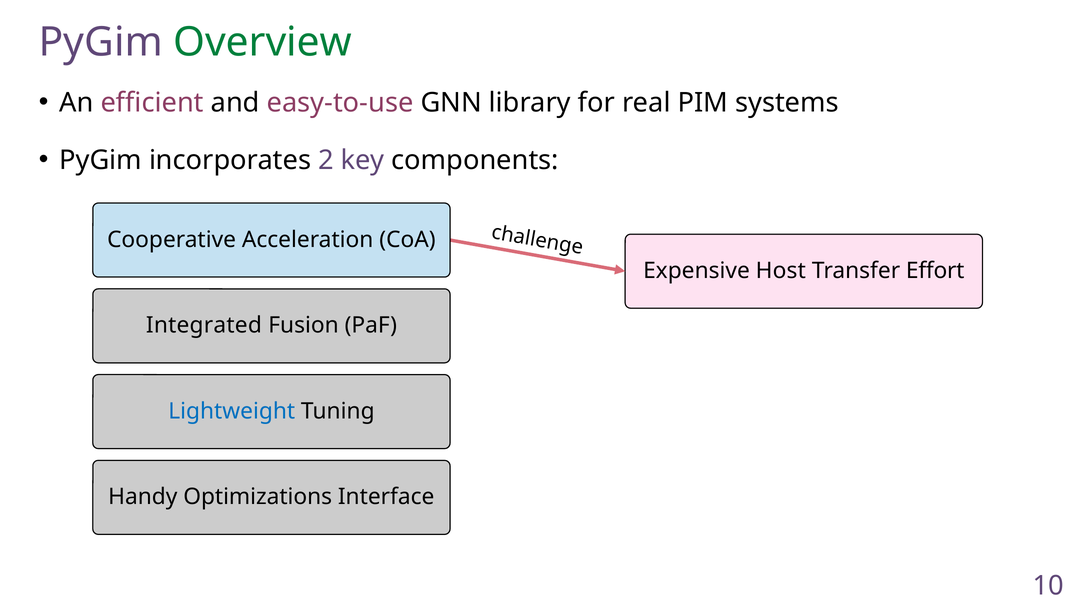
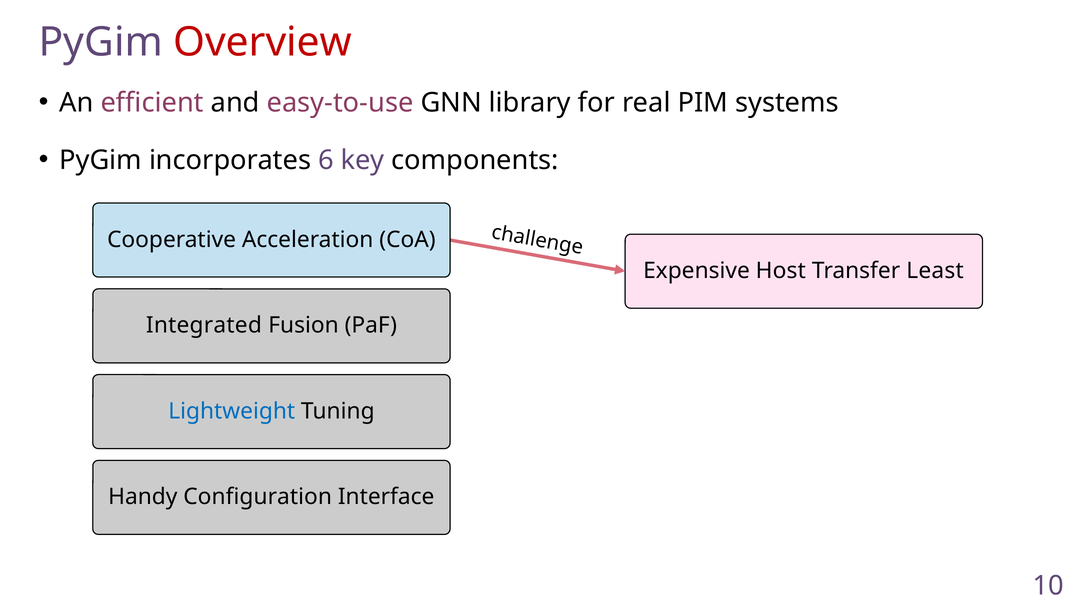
Overview colour: green -> red (263, 42)
2: 2 -> 6 (326, 160)
Effort: Effort -> Least (935, 271)
Optimizations: Optimizations -> Configuration (258, 497)
